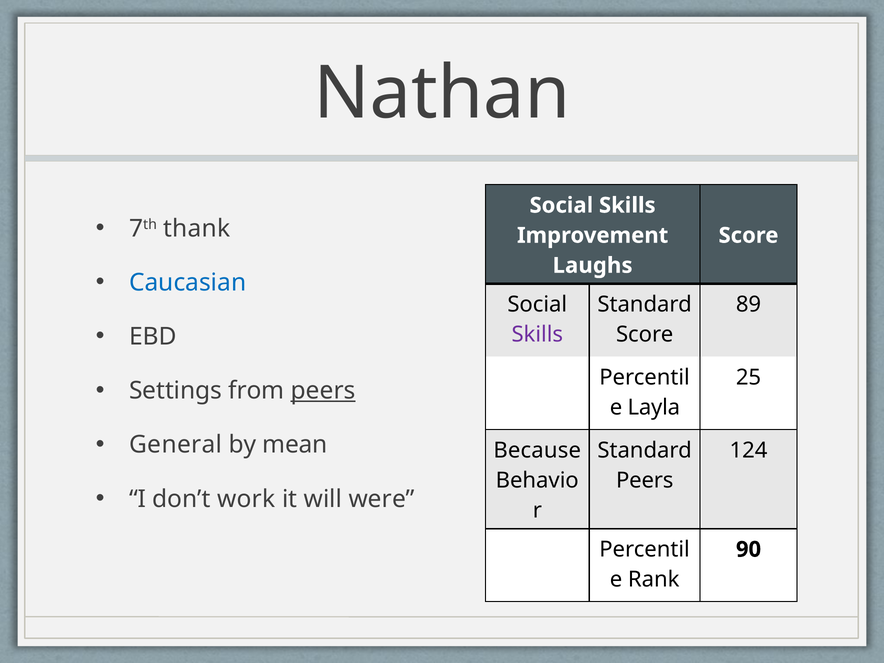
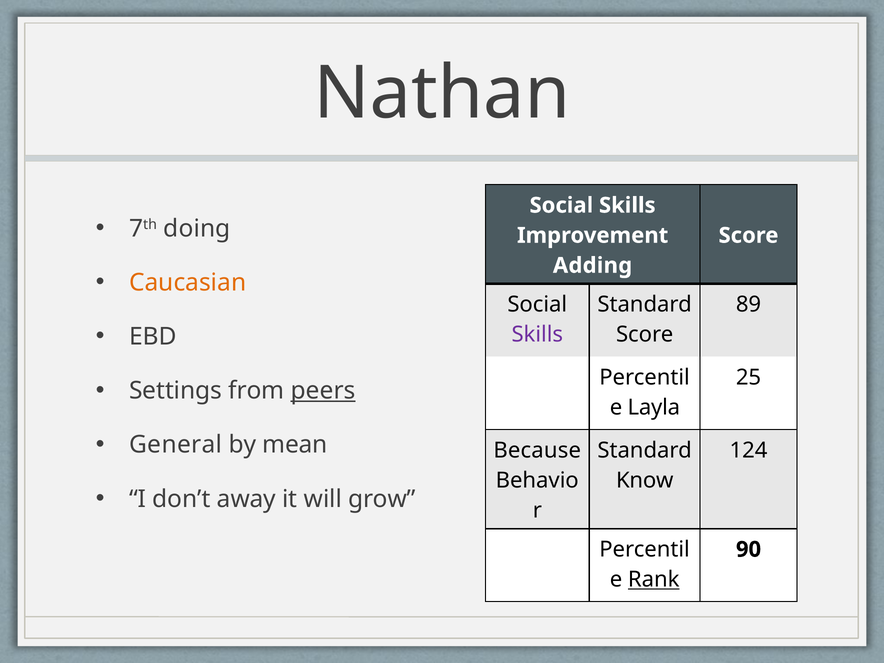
thank: thank -> doing (197, 229)
Laughs: Laughs -> Adding (593, 266)
Caucasian colour: blue -> orange (188, 283)
Peers: Peers -> Know (645, 480)
work: work -> away (246, 499)
were: were -> grow (382, 499)
Rank underline: none -> present (654, 580)
